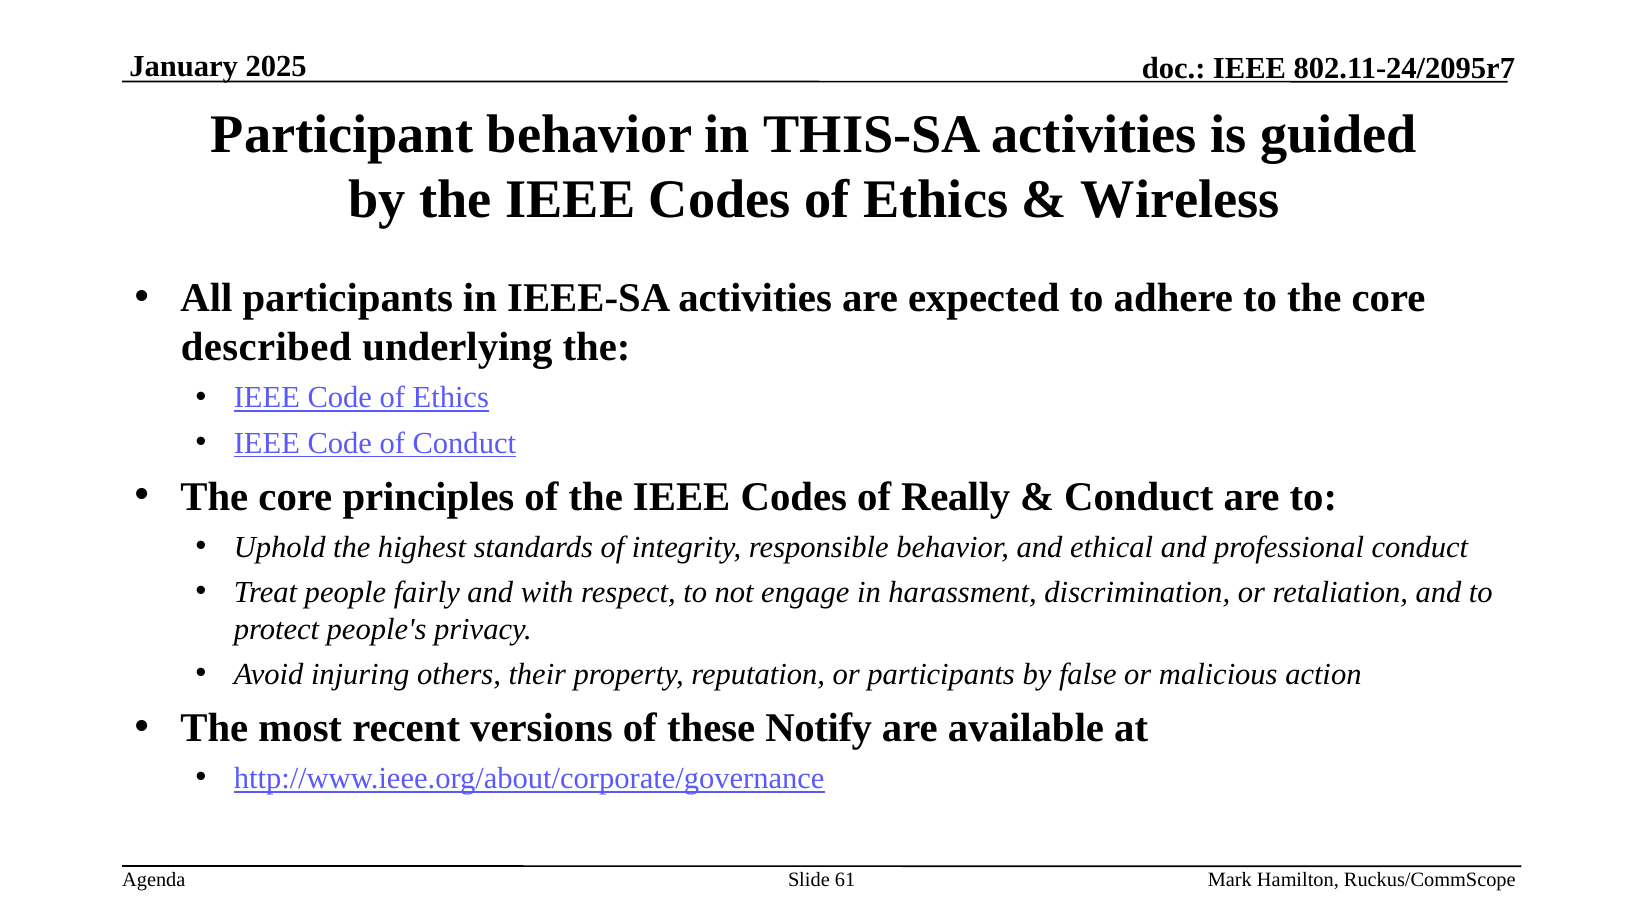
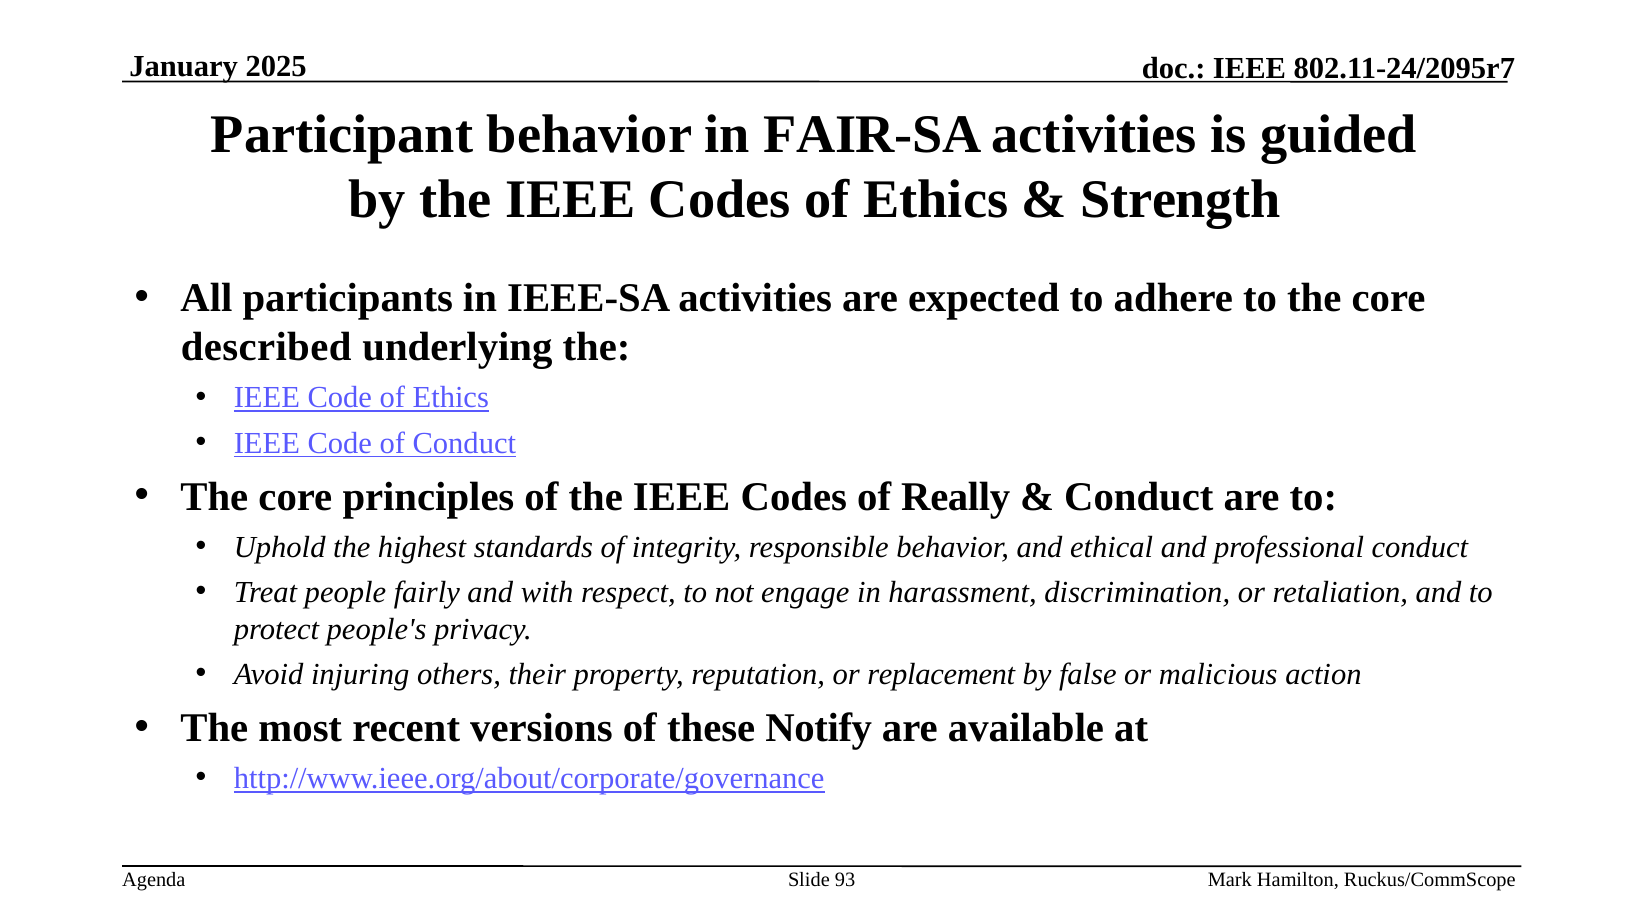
THIS-SA: THIS-SA -> FAIR-SA (873, 134)
Wireless: Wireless -> Strength (1181, 199)
or participants: participants -> replacement (941, 674)
61: 61 -> 93 (845, 879)
